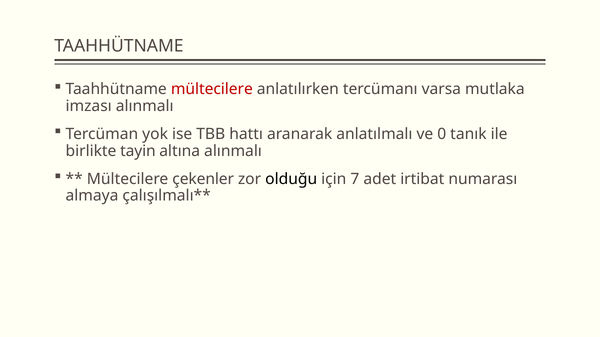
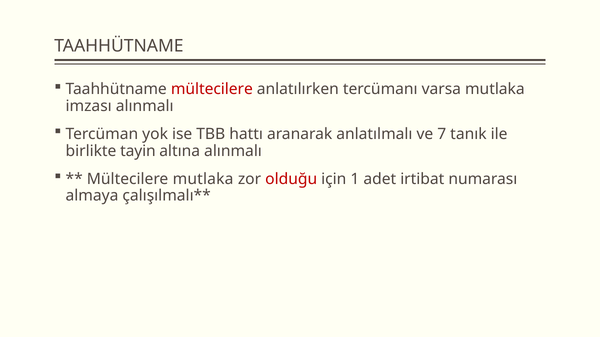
0: 0 -> 7 (442, 134)
Mültecilere çekenler: çekenler -> mutlaka (203, 179)
olduğu colour: black -> red (291, 179)
7: 7 -> 1 (355, 179)
